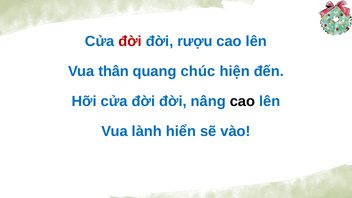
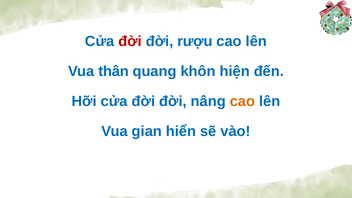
chúc: chúc -> khôn (198, 71)
cao colour: black -> orange (242, 101)
lành: lành -> gian (147, 131)
